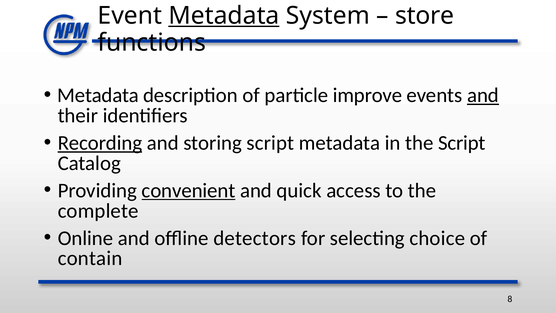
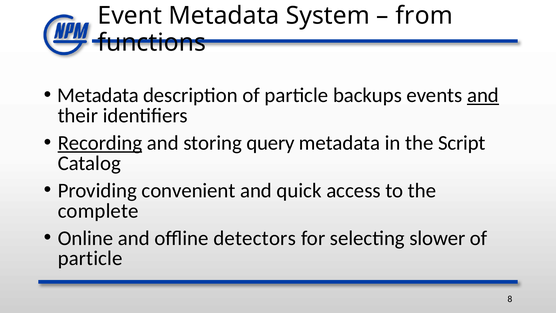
Metadata underline: present -> none (224, 16)
store: store -> from (424, 16)
improve: improve -> backups (367, 95)
storing script: script -> query (271, 143)
convenient underline: present -> none (189, 190)
choice: choice -> slower (437, 238)
contain: contain -> particle (90, 258)
